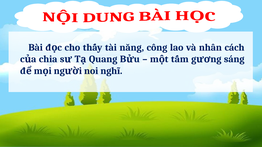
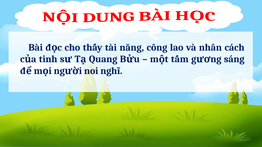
chia: chia -> tinh (48, 59)
